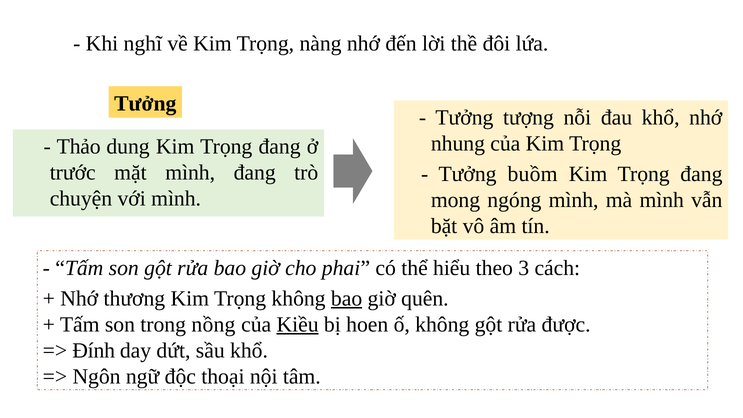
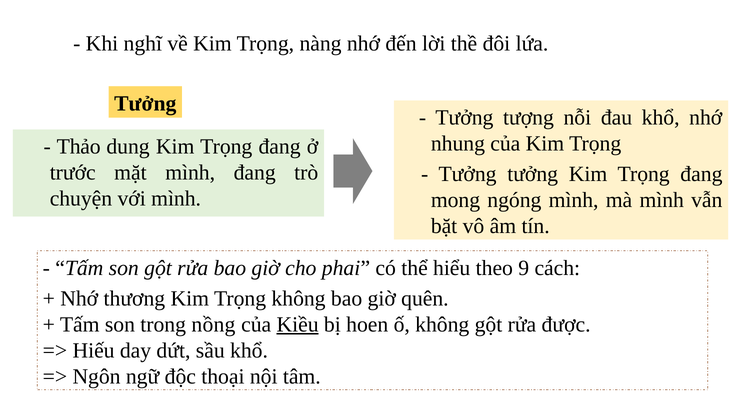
Tưởng buồm: buồm -> tưởng (533, 174)
3: 3 -> 9 (524, 268)
bao underline: present -> none (347, 298)
Đính: Đính -> Hiếu (94, 351)
